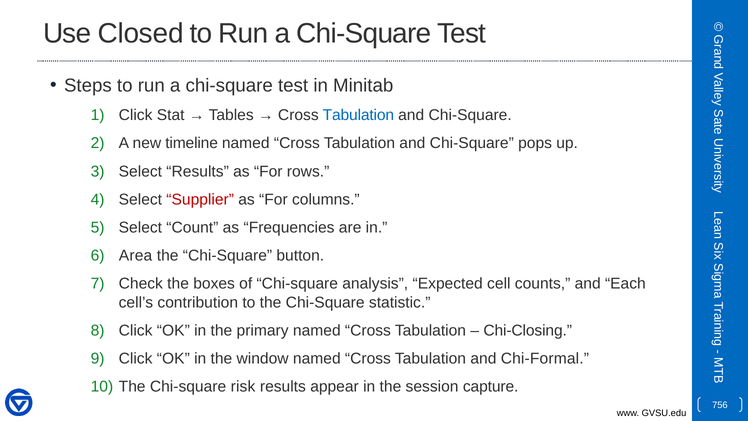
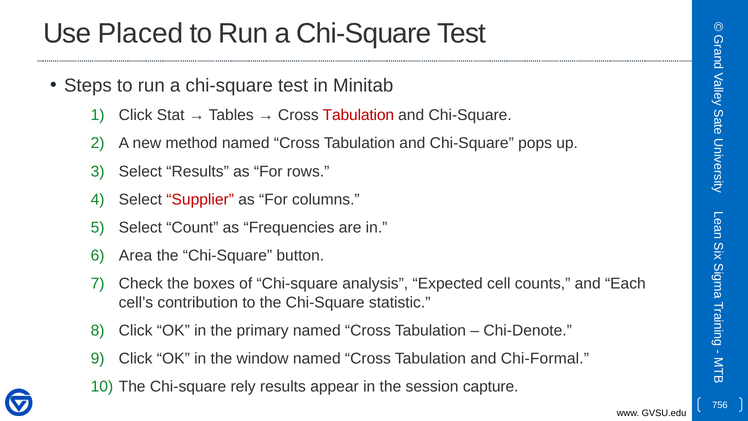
Closed: Closed -> Placed (140, 33)
Tabulation colour: blue -> red (358, 115)
timeline: timeline -> method (192, 143)
Chi-Closing: Chi-Closing -> Chi-Denote (528, 330)
risk: risk -> rely (243, 387)
